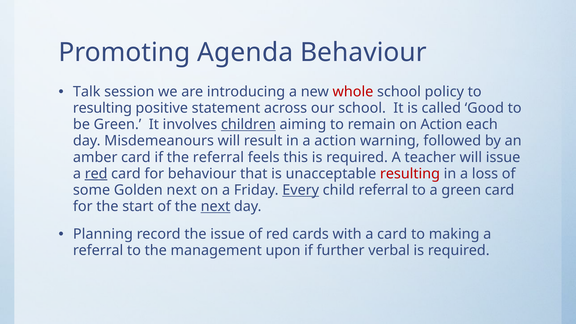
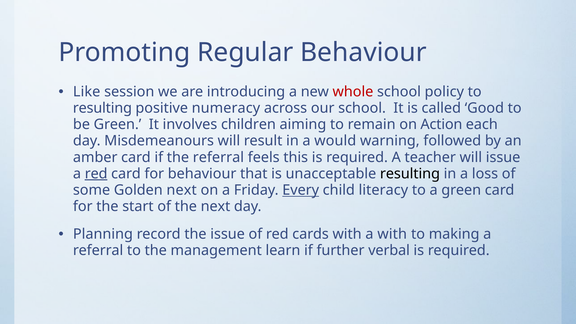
Agenda: Agenda -> Regular (245, 53)
Talk: Talk -> Like (87, 92)
statement: statement -> numeracy (226, 108)
children underline: present -> none (248, 125)
a action: action -> would (335, 141)
resulting colour: red -> black (410, 174)
child referral: referral -> literacy (383, 190)
next underline: present -> none (215, 207)
a card: card -> with (392, 234)
upon: upon -> learn (283, 251)
